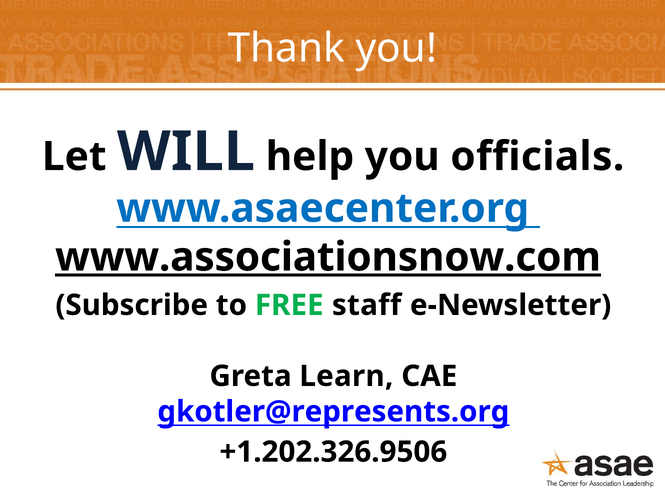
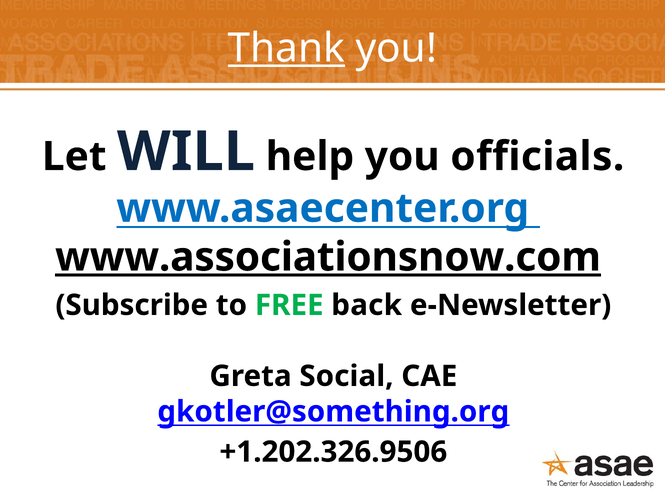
Thank underline: none -> present (286, 48)
staff: staff -> back (367, 305)
Learn: Learn -> Social (346, 376)
gkotler@represents.org: gkotler@represents.org -> gkotler@something.org (333, 411)
